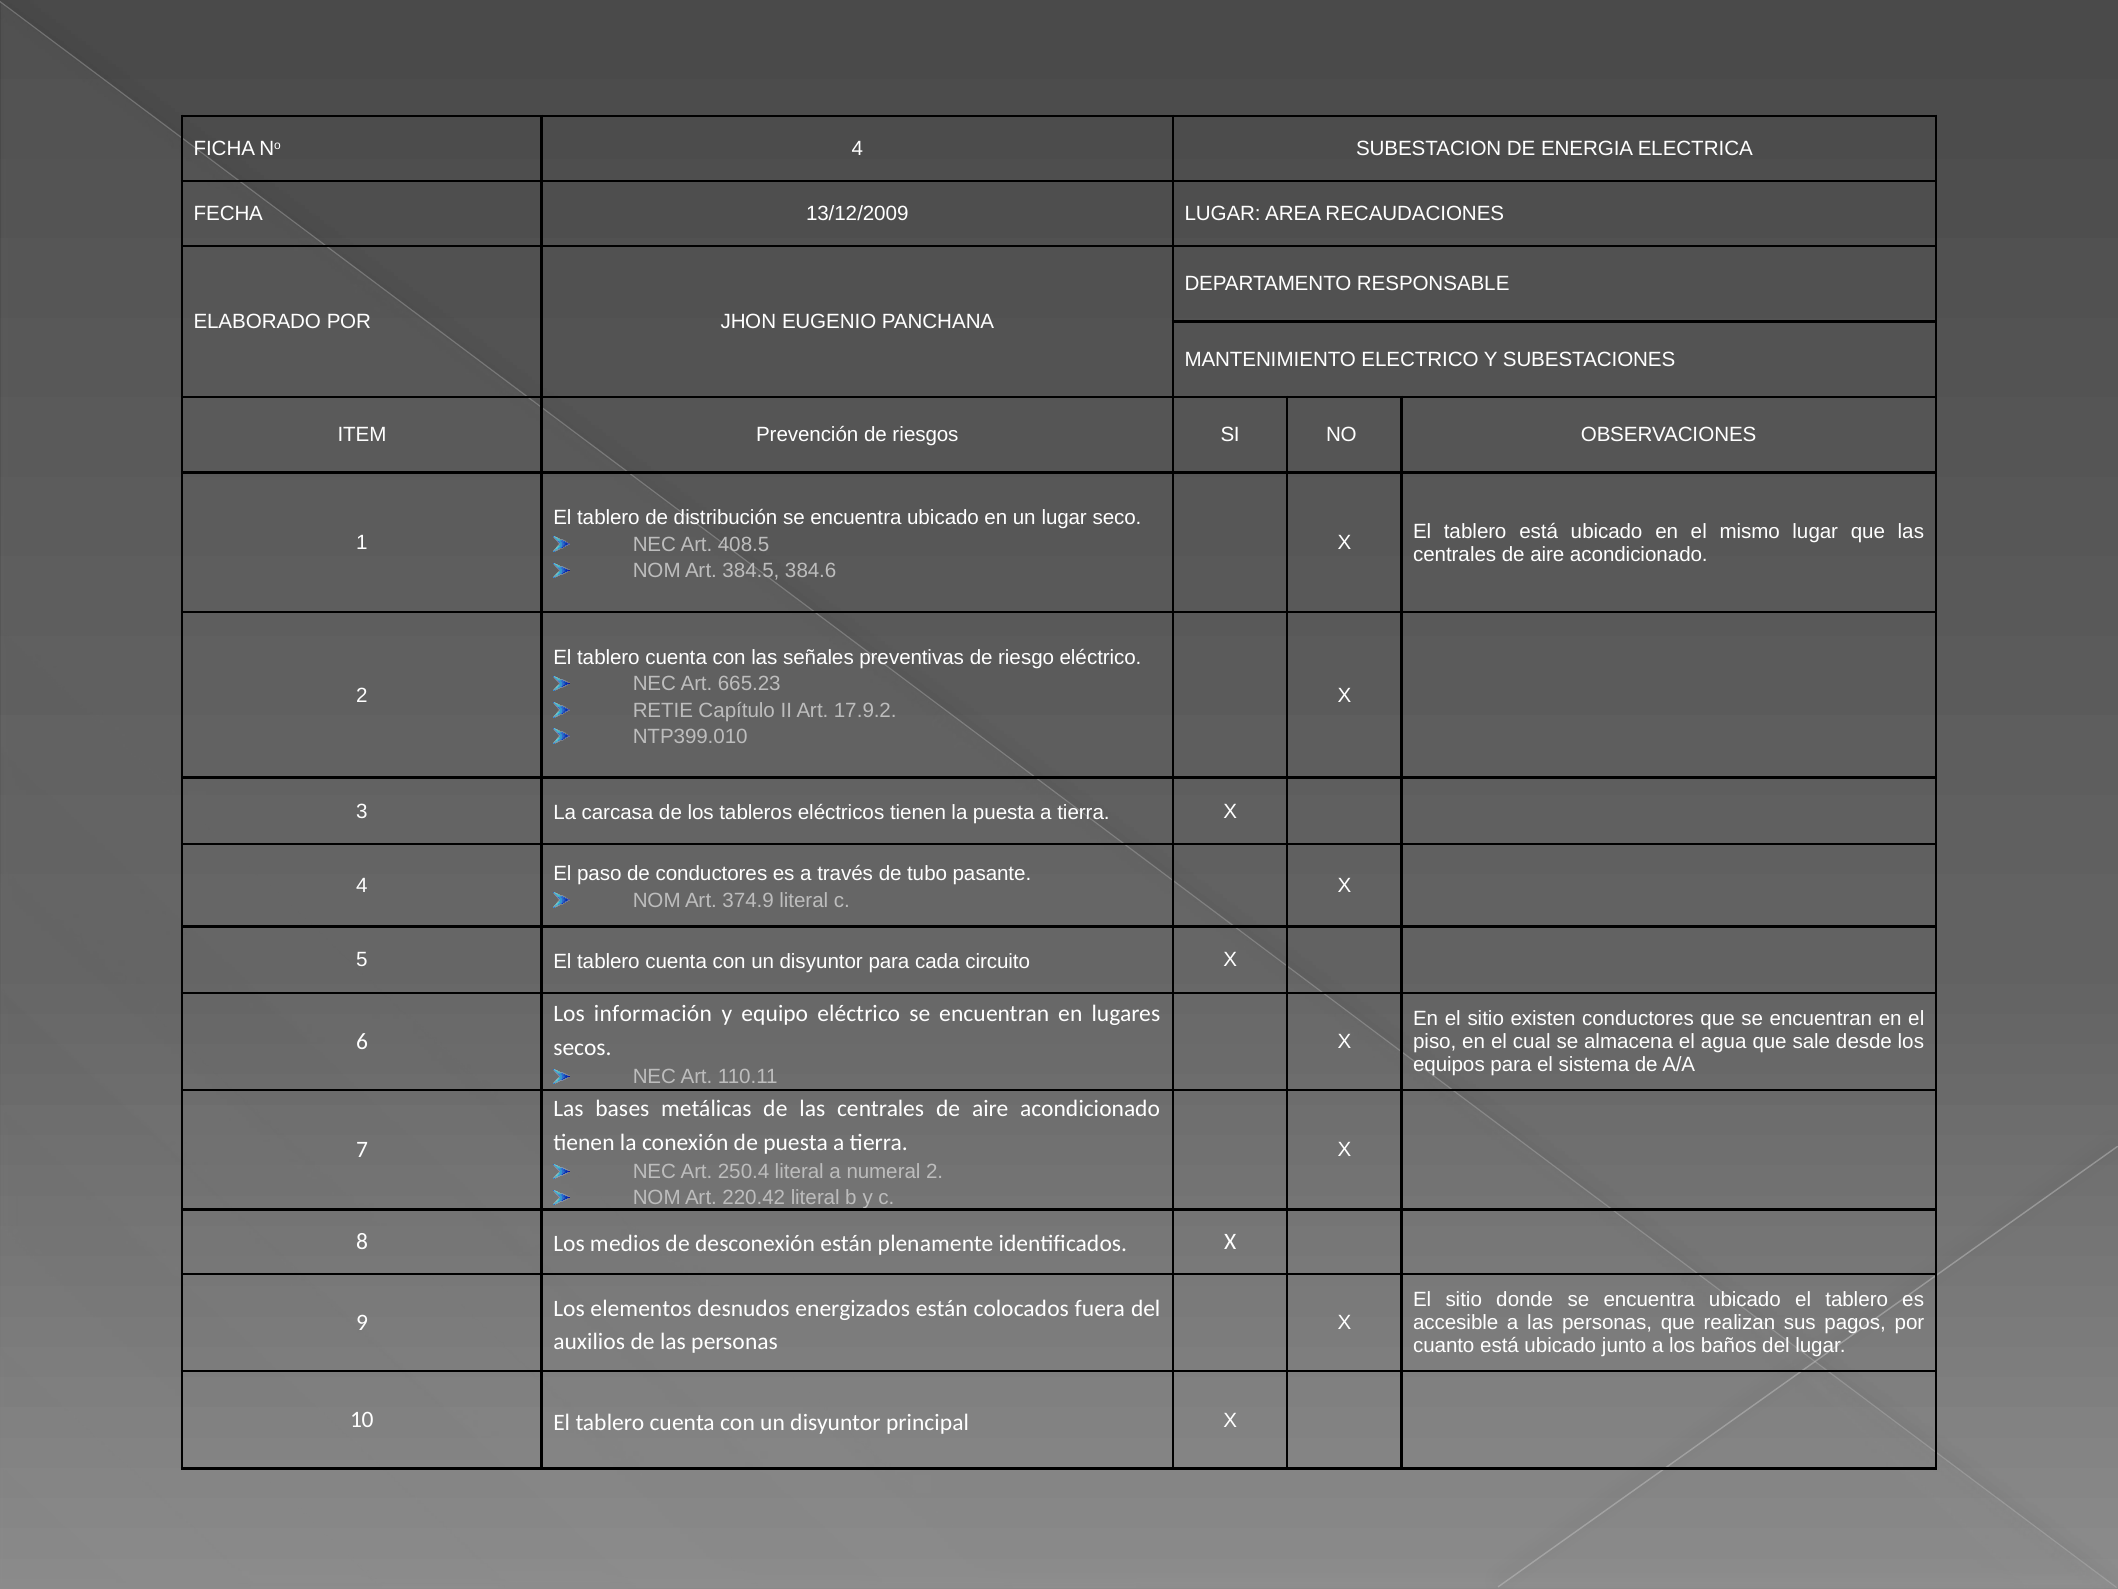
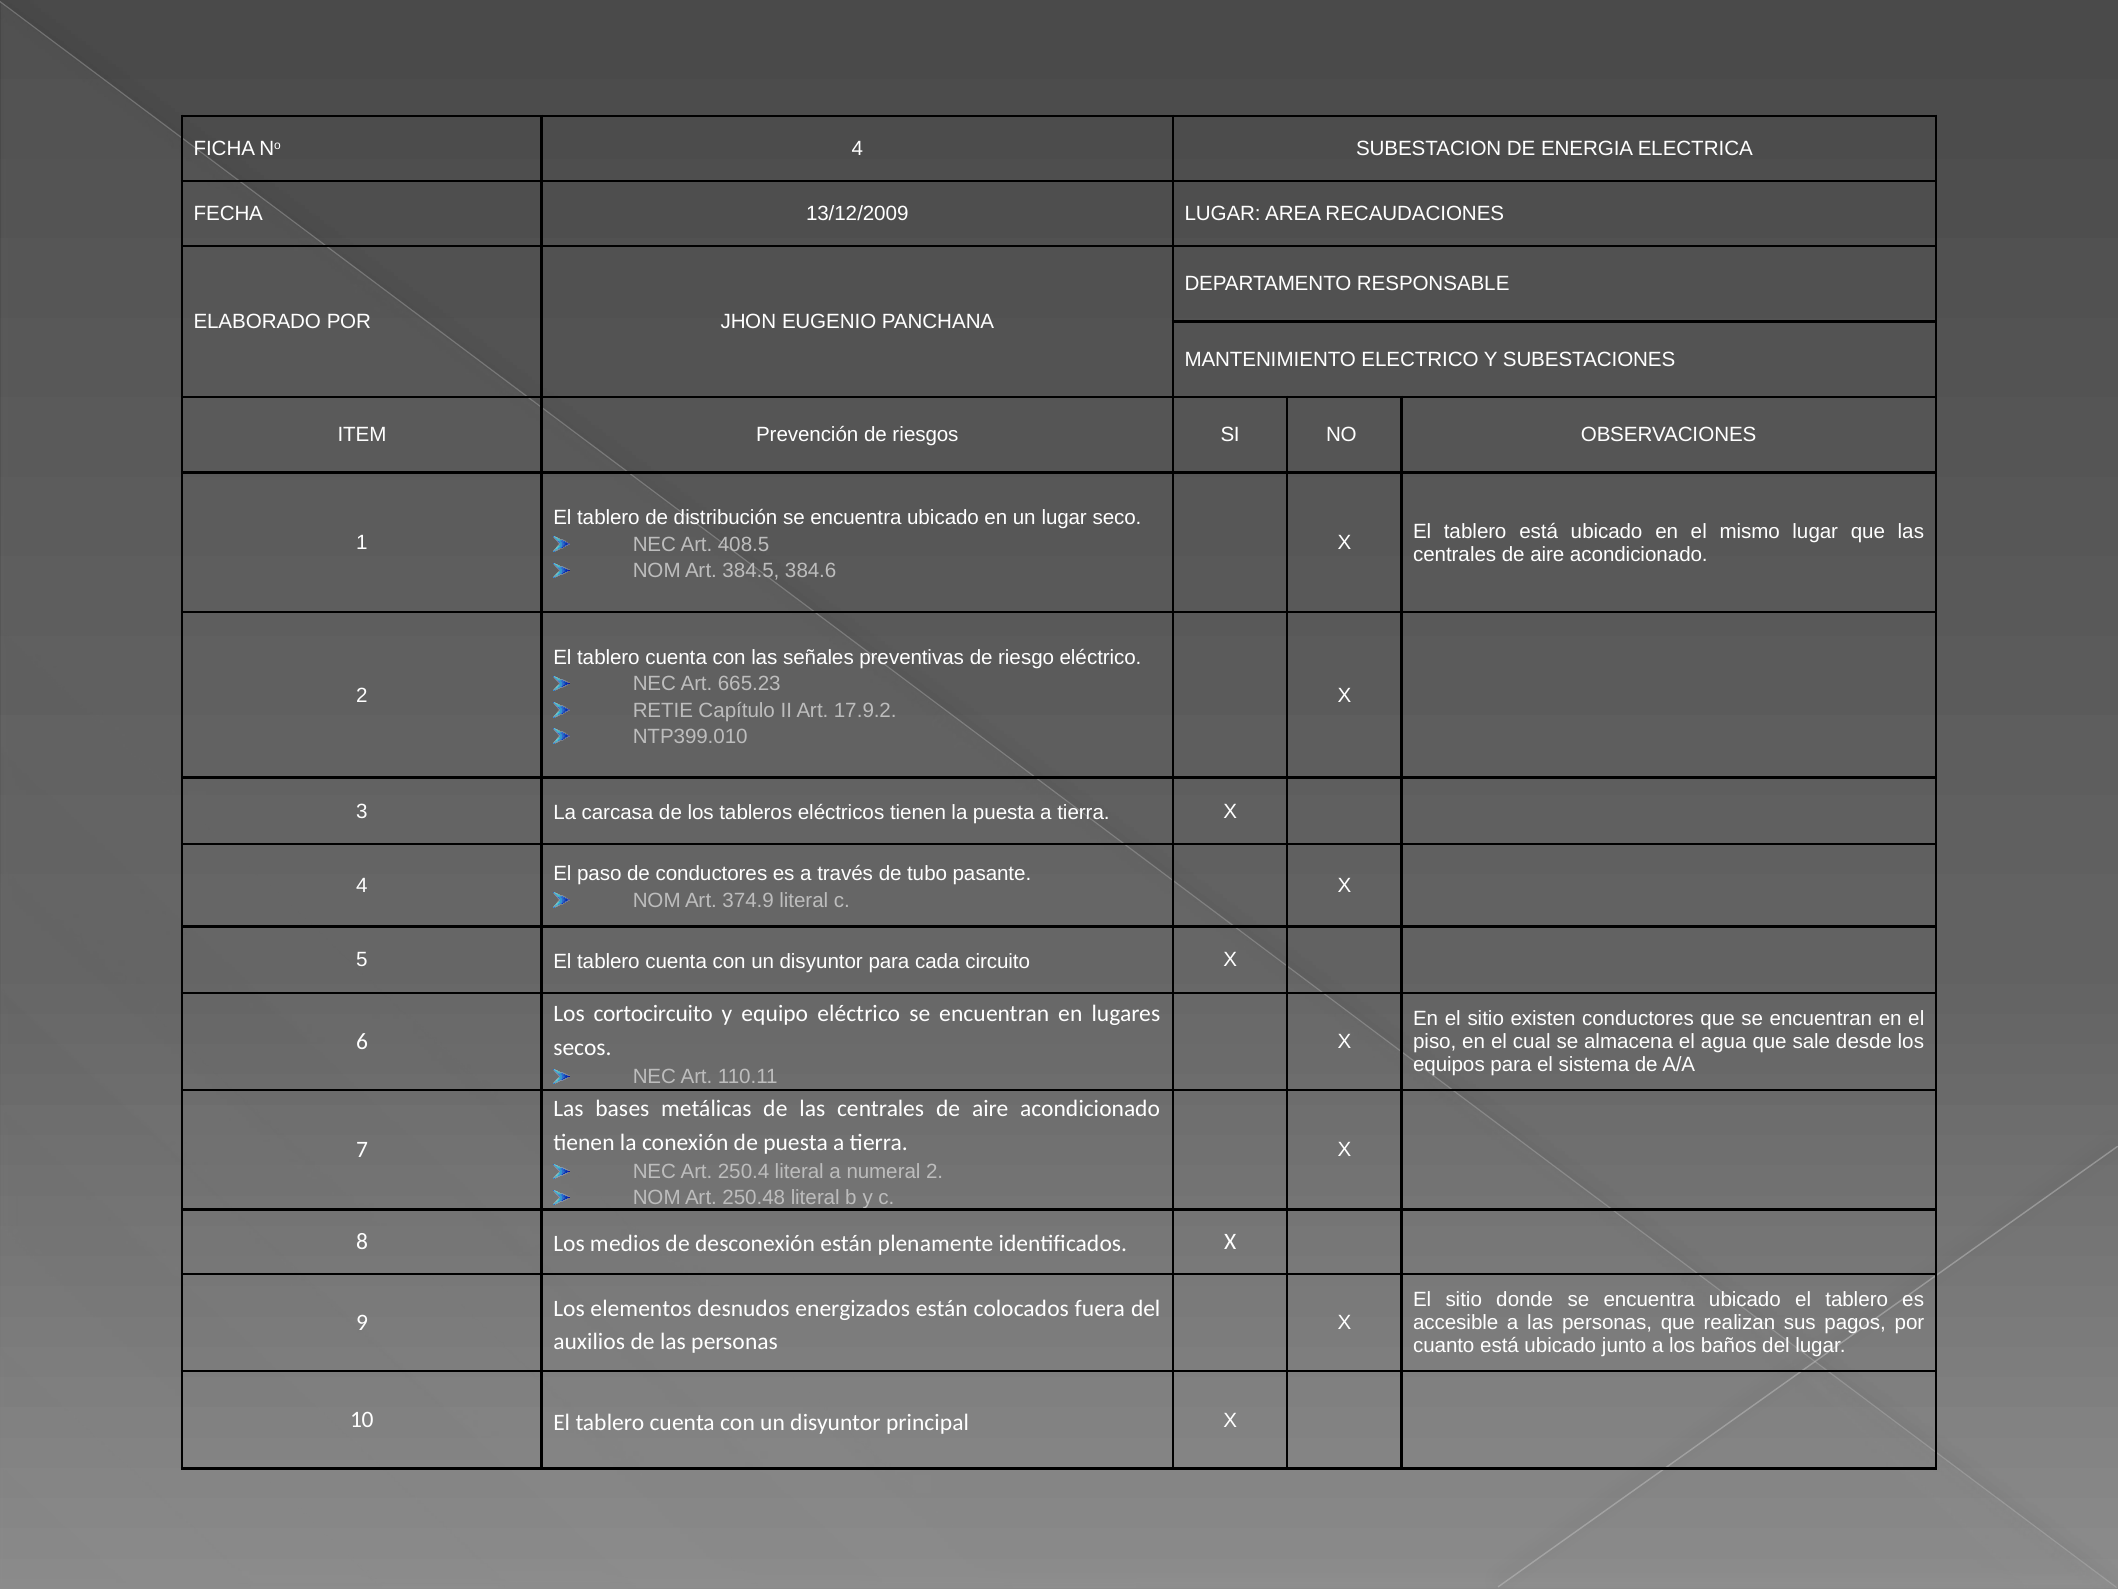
información: información -> cortocircuito (653, 1014)
220.42: 220.42 -> 250.48 (754, 1198)
